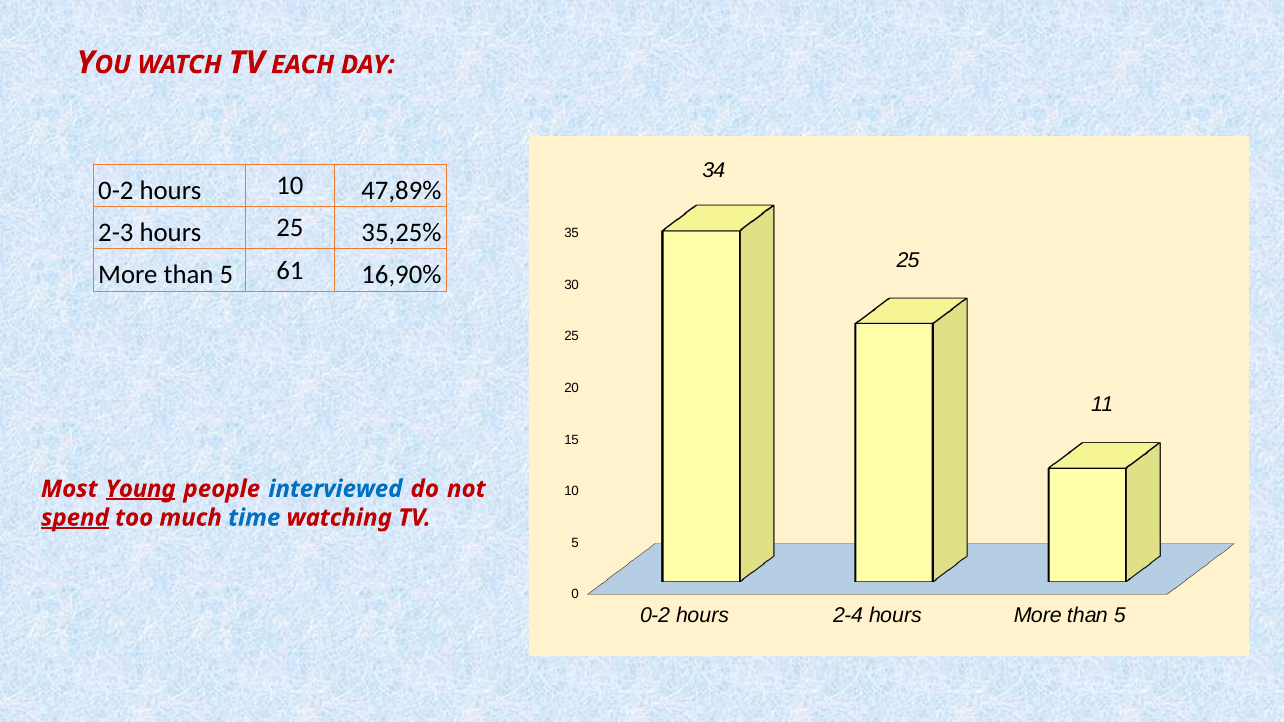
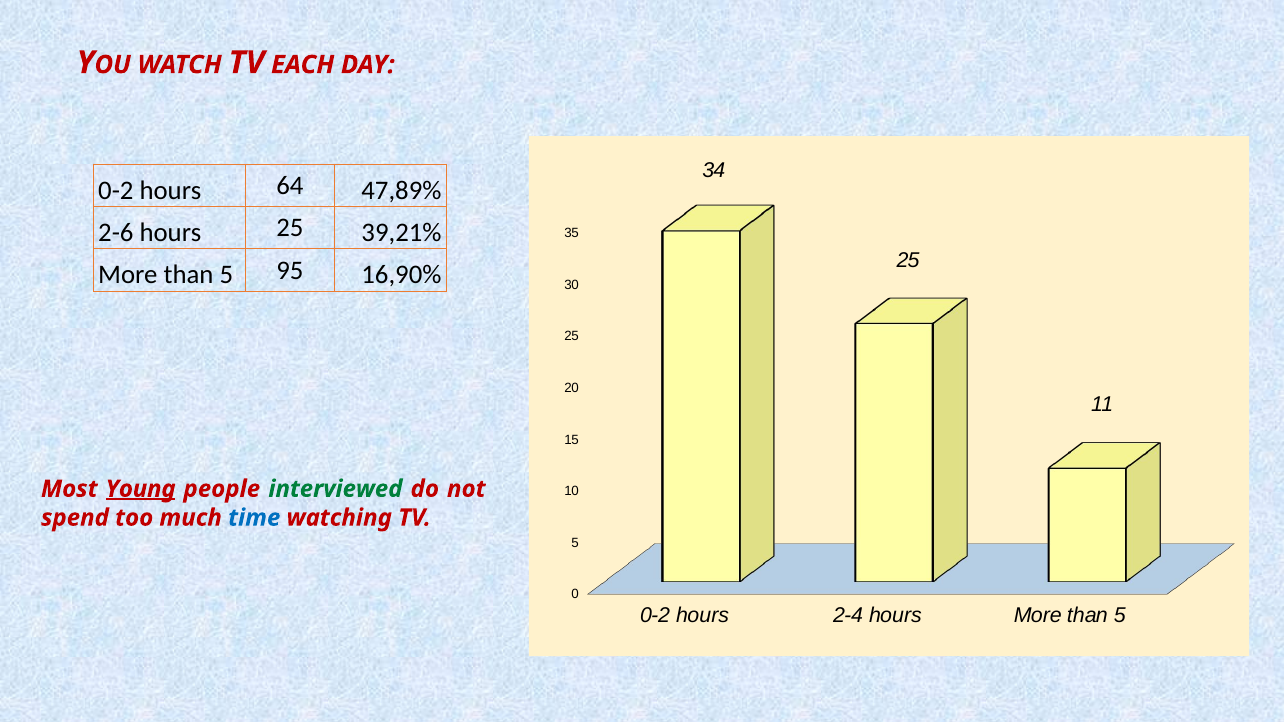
hours 10: 10 -> 64 (290, 186)
2-3: 2-3 -> 2-6 (116, 233)
35,25%: 35,25% -> 39,21% (401, 233)
61: 61 -> 95 (290, 270)
interviewed colour: blue -> green (335, 489)
spend underline: present -> none (75, 518)
